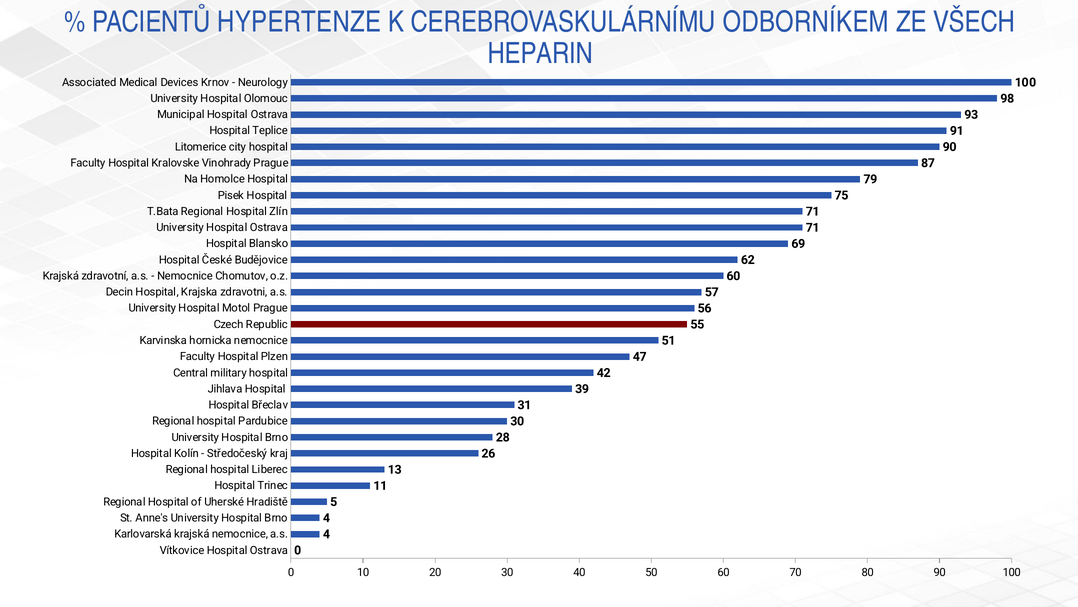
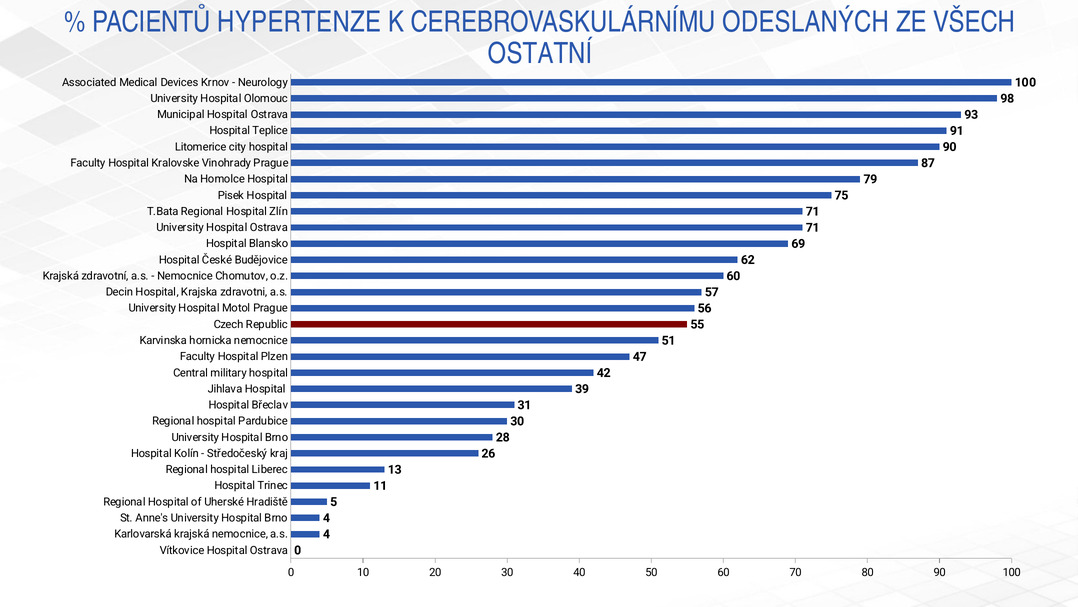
ODBORNÍKEM: ODBORNÍKEM -> ODESLANÝCH (806, 22)
HEPARIN: HEPARIN -> OSTATNÍ (540, 54)
